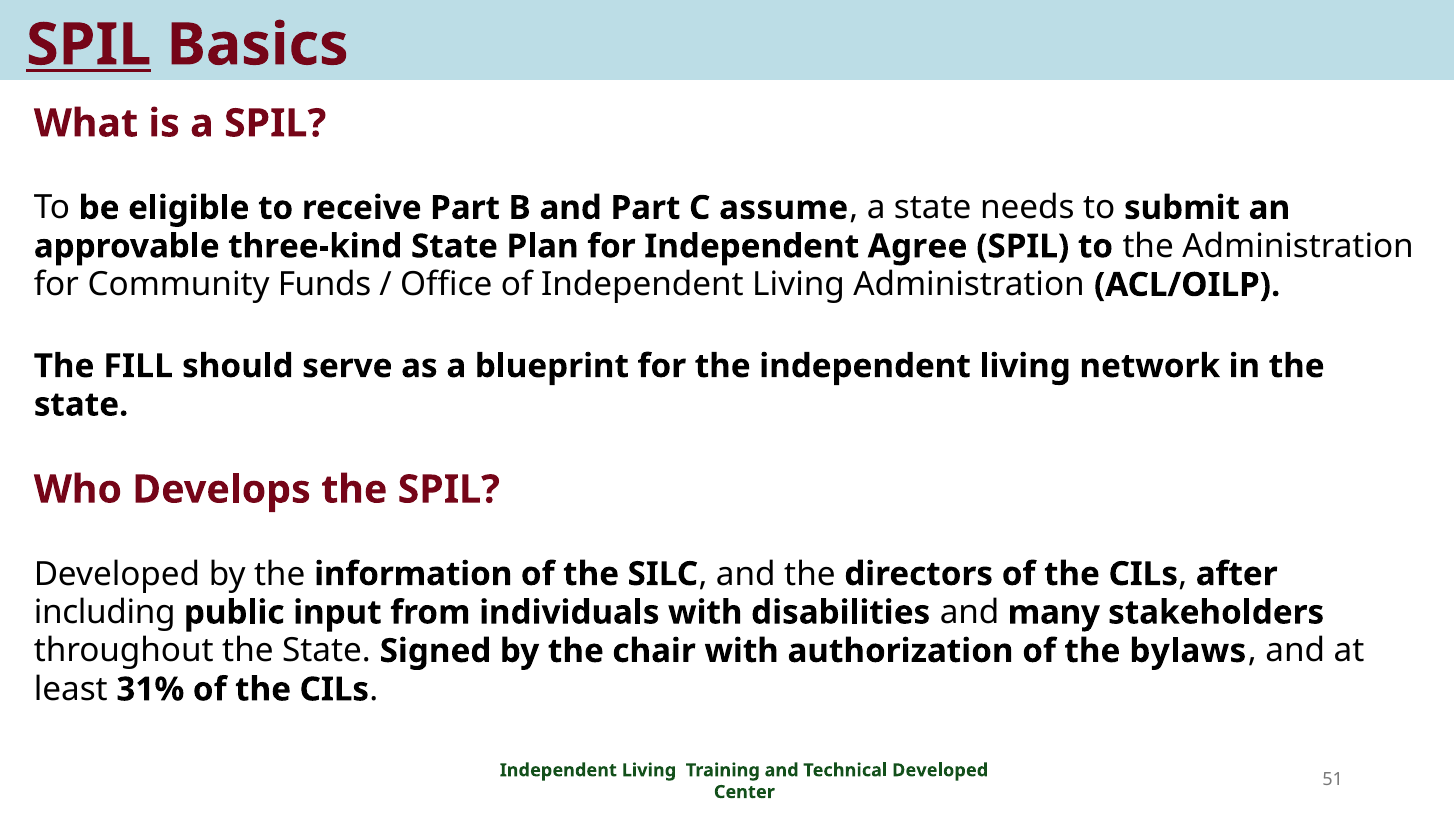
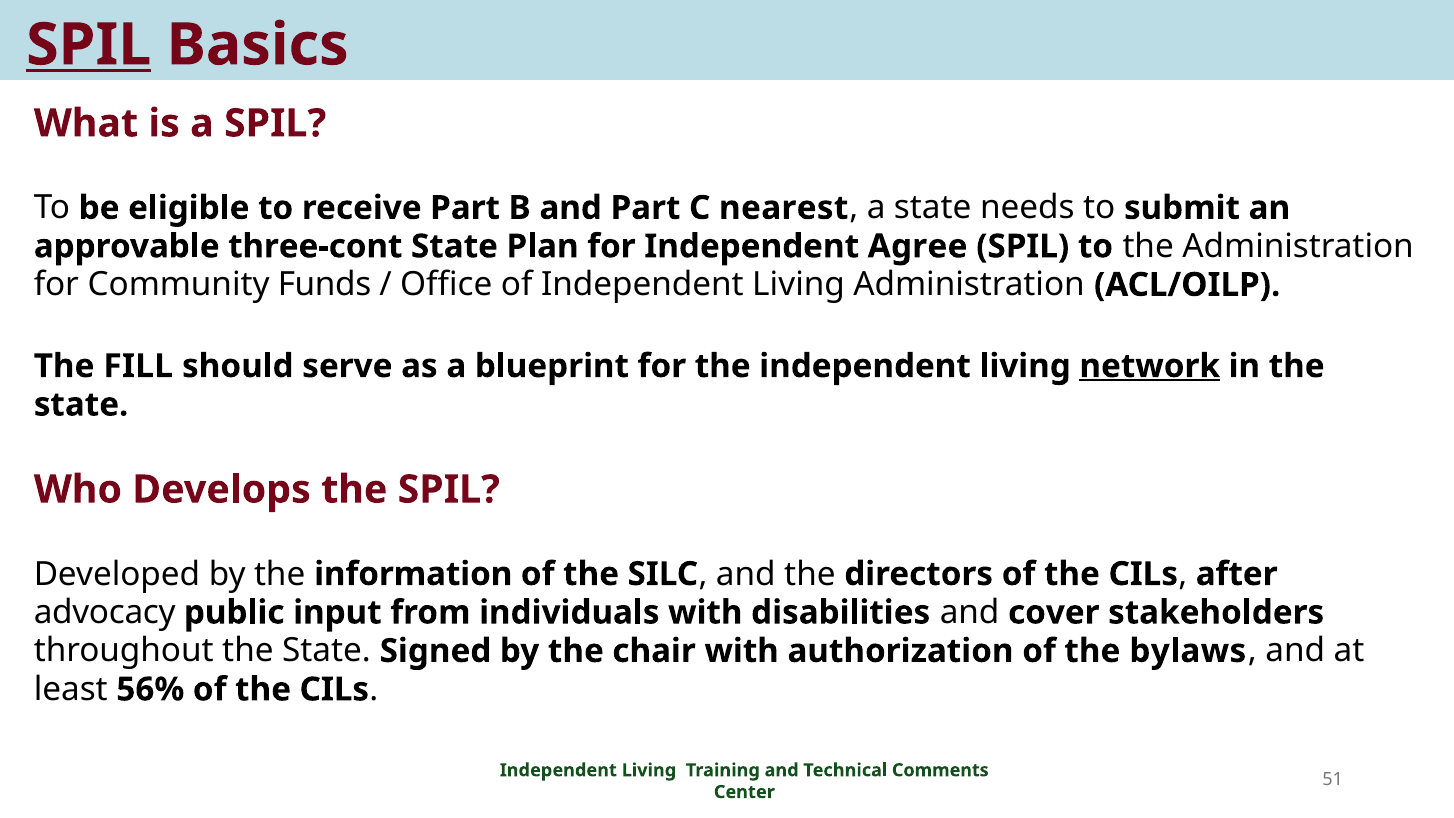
assume: assume -> nearest (784, 208)
three-kind: three-kind -> three-cont (315, 246)
network underline: none -> present (1150, 366)
including: including -> advocacy (105, 612)
many: many -> cover (1054, 612)
31%: 31% -> 56% (150, 689)
Technical Developed: Developed -> Comments (940, 770)
